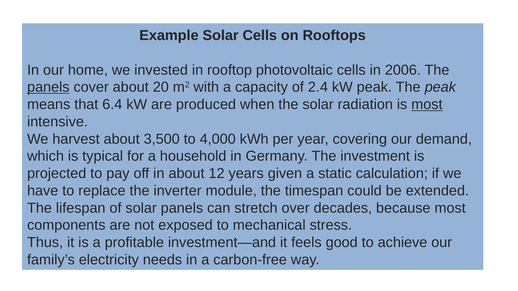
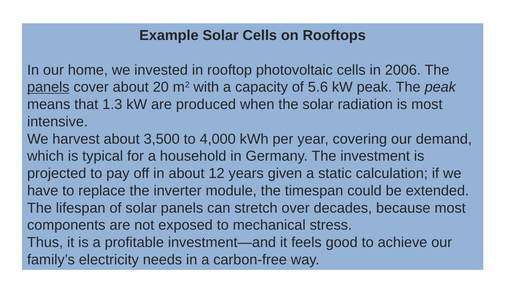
2.4: 2.4 -> 5.6 (318, 87)
6.4: 6.4 -> 1.3 (112, 105)
most underline: present -> none (427, 105)
